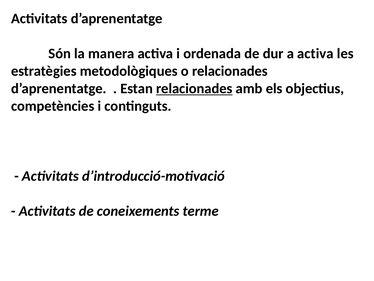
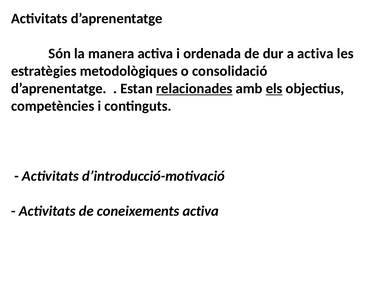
o relacionades: relacionades -> consolidació (230, 71)
els underline: none -> present (274, 88)
coneixements terme: terme -> activa (201, 211)
